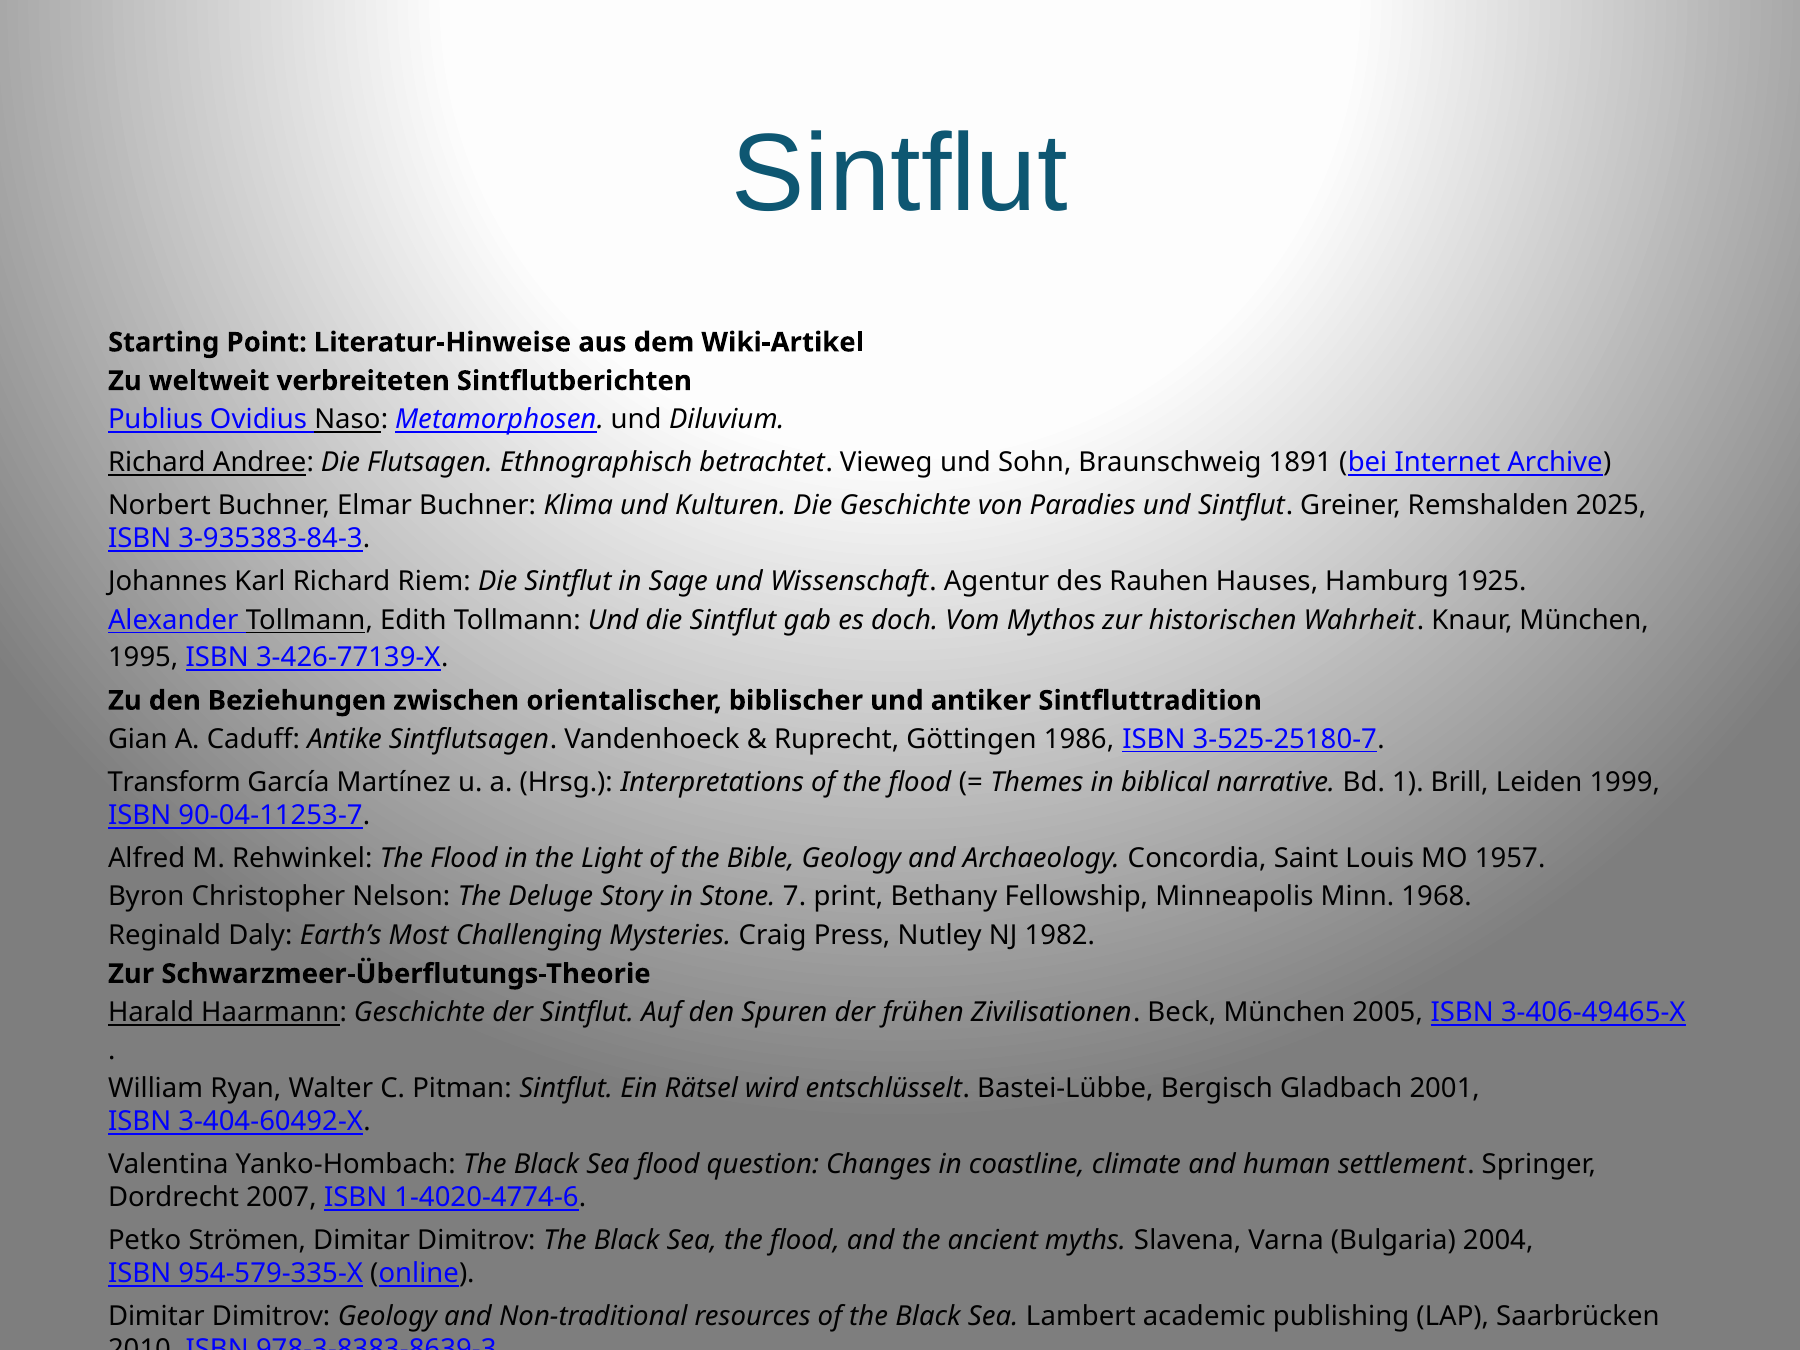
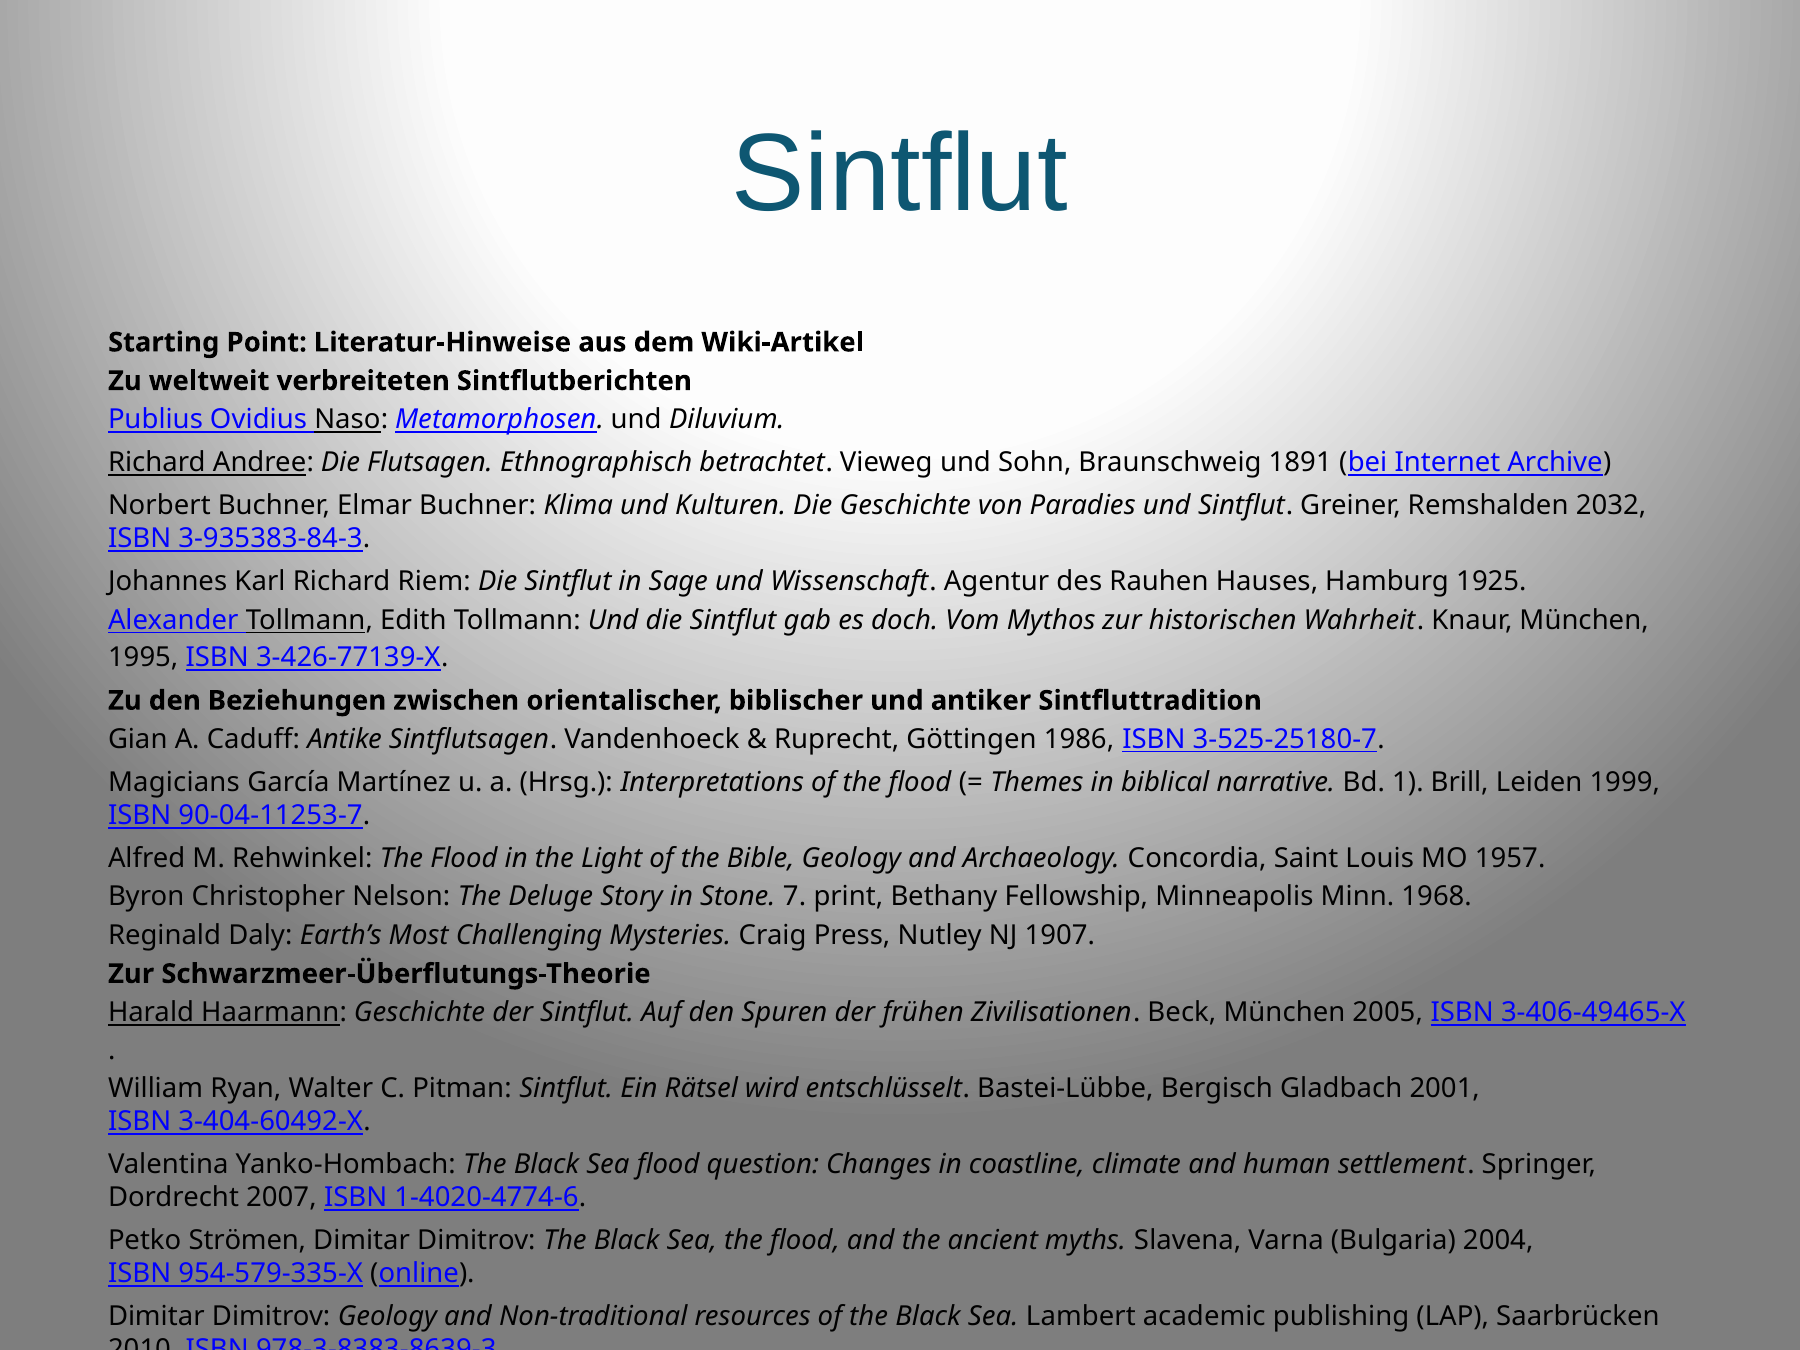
2025: 2025 -> 2032 (1611, 506)
Transform: Transform -> Magicians (174, 782)
1982: 1982 -> 1907 (1060, 935)
